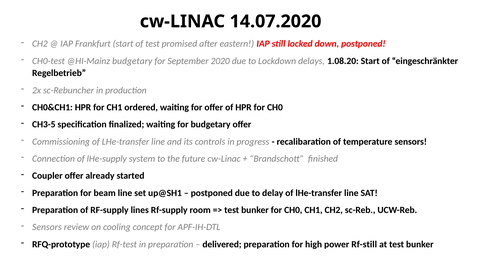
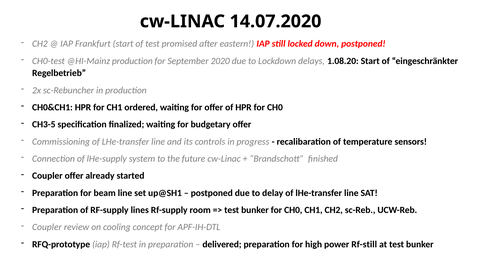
@HI-Mainz budgetary: budgetary -> production (132, 61)
Sensors: Sensors -> Coupler (47, 227)
